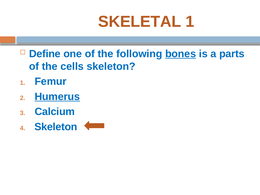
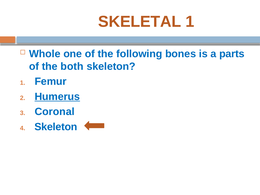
Define: Define -> Whole (45, 54)
bones underline: present -> none (181, 54)
cells: cells -> both (72, 66)
Calcium: Calcium -> Coronal (55, 112)
